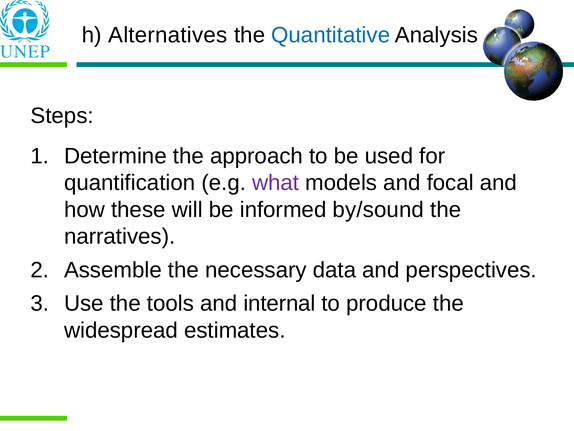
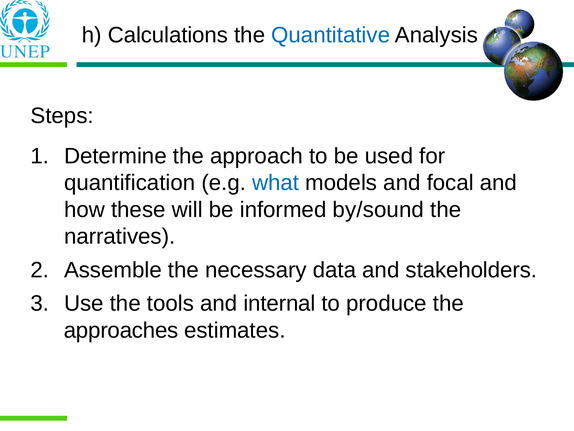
Alternatives: Alternatives -> Calculations (168, 35)
what colour: purple -> blue (276, 183)
perspectives: perspectives -> stakeholders (471, 270)
widespread: widespread -> approaches (121, 330)
